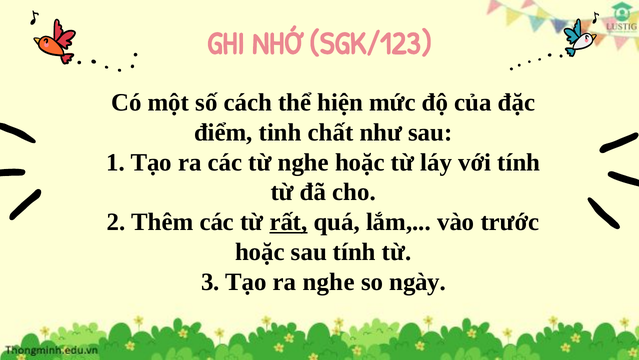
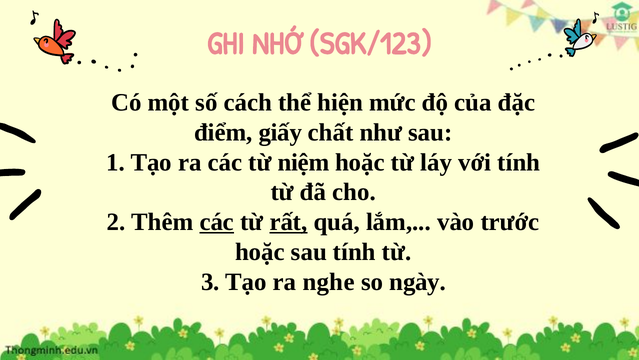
tinh: tinh -> giấy (280, 132)
từ nghe: nghe -> niệm (303, 162)
các underline: none -> present (217, 222)
